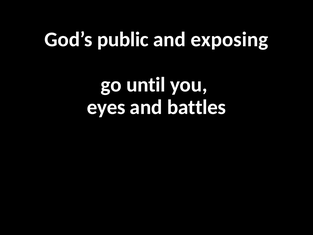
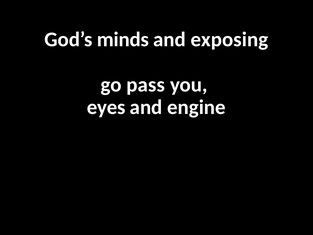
public: public -> minds (123, 40)
until: until -> pass (146, 85)
battles: battles -> engine (196, 107)
